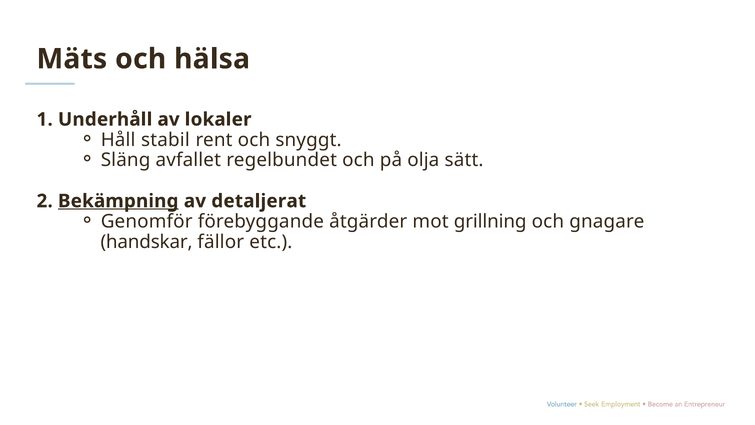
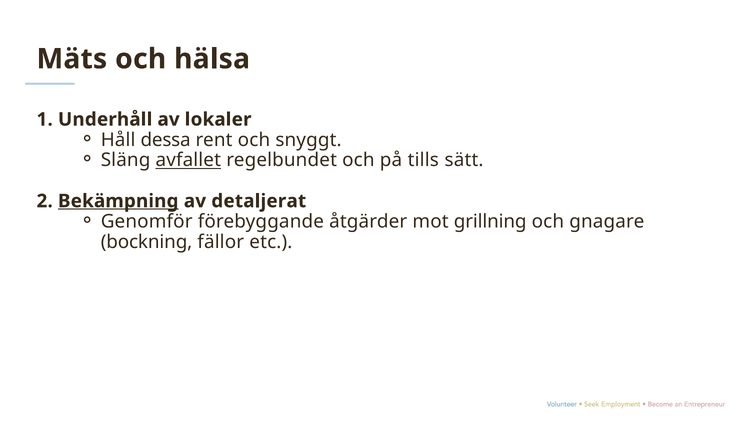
stabil: stabil -> dessa (166, 140)
avfallet underline: none -> present (188, 160)
olja: olja -> tills (423, 160)
handskar: handskar -> bockning (147, 242)
